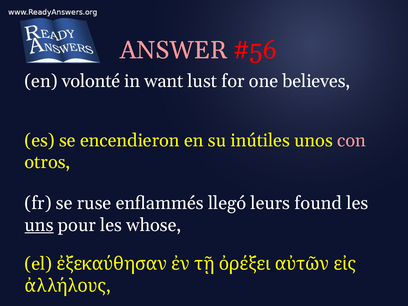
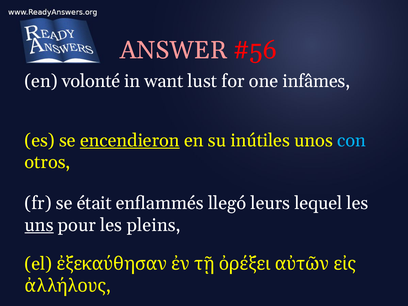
believes: believes -> infâmes (316, 81)
encendieron underline: none -> present (130, 140)
con colour: pink -> light blue (352, 140)
ruse: ruse -> était (94, 203)
found: found -> lequel (318, 203)
whose: whose -> pleins (154, 225)
